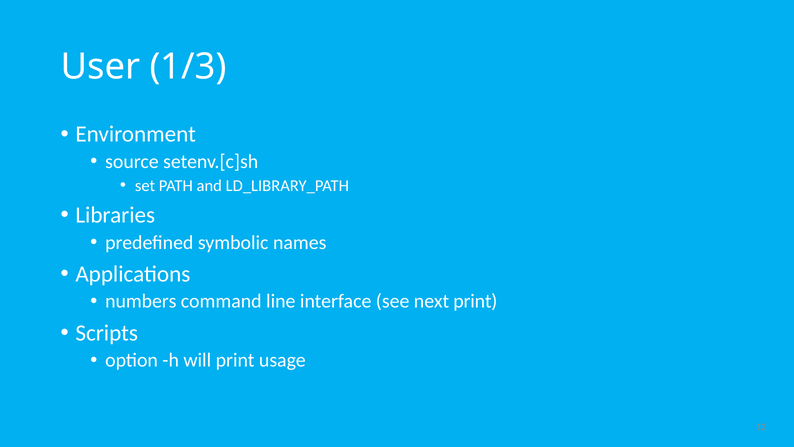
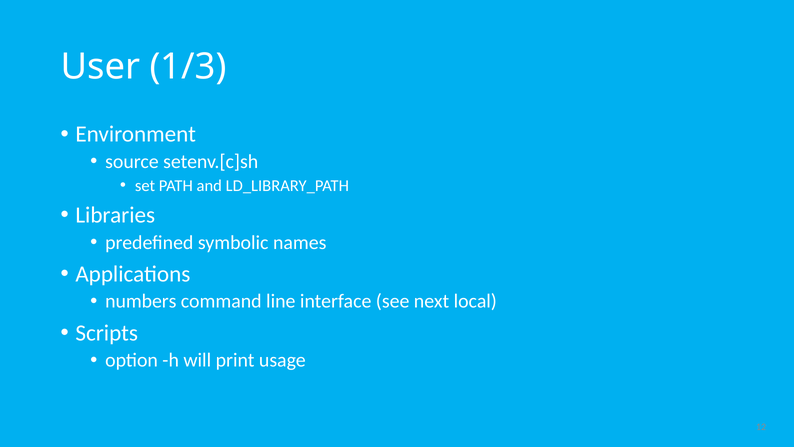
next print: print -> local (475, 301)
